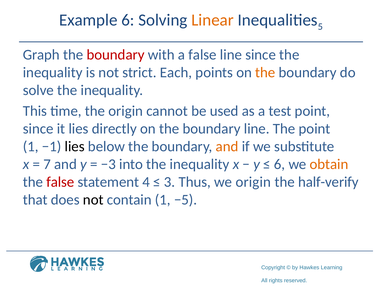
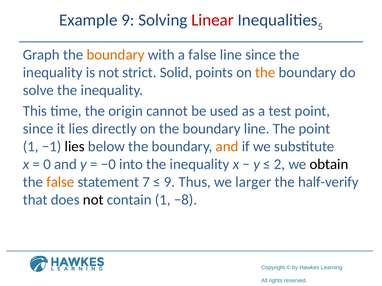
Example 6: 6 -> 9 (128, 20)
Linear colour: orange -> red (213, 20)
boundary colour: red -> orange (116, 55)
Each: Each -> Solid (176, 73)
7: 7 -> 0 (47, 165)
−3: −3 -> −0 (108, 165)
6: 6 -> 2 (280, 165)
obtain colour: orange -> black (329, 165)
false colour: red -> orange (60, 182)
4: 4 -> 7 (146, 182)
3: 3 -> 9 (170, 182)
we origin: origin -> larger (253, 182)
−5: −5 -> −8 (186, 200)
